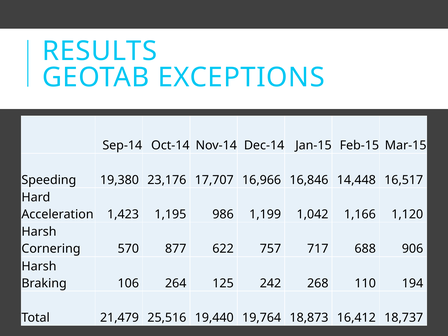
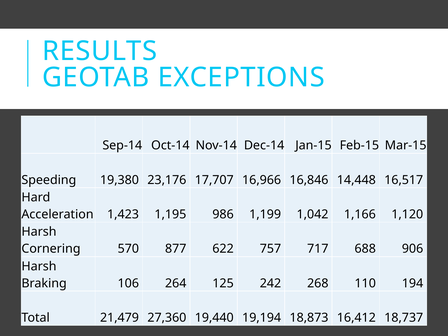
25,516: 25,516 -> 27,360 (167, 318)
19,764: 19,764 -> 19,194 (262, 318)
